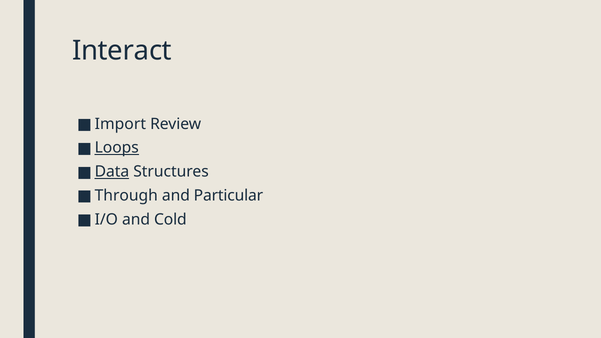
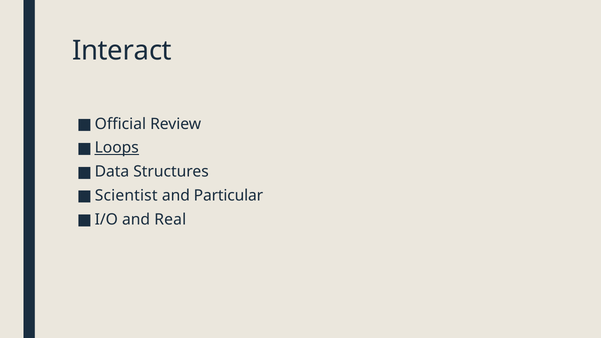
Import: Import -> Official (120, 124)
Data underline: present -> none (112, 172)
Through: Through -> Scientist (126, 196)
Cold: Cold -> Real (170, 220)
